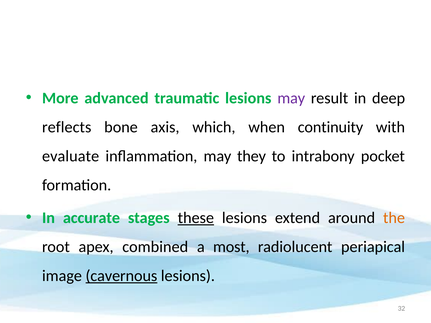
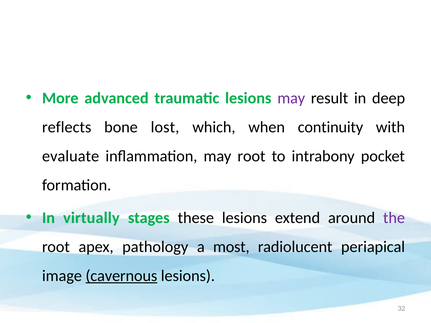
axis: axis -> lost (165, 127)
may they: they -> root (251, 156)
accurate: accurate -> virtually (91, 218)
these underline: present -> none (196, 218)
the colour: orange -> purple (394, 218)
combined: combined -> pathology (155, 247)
